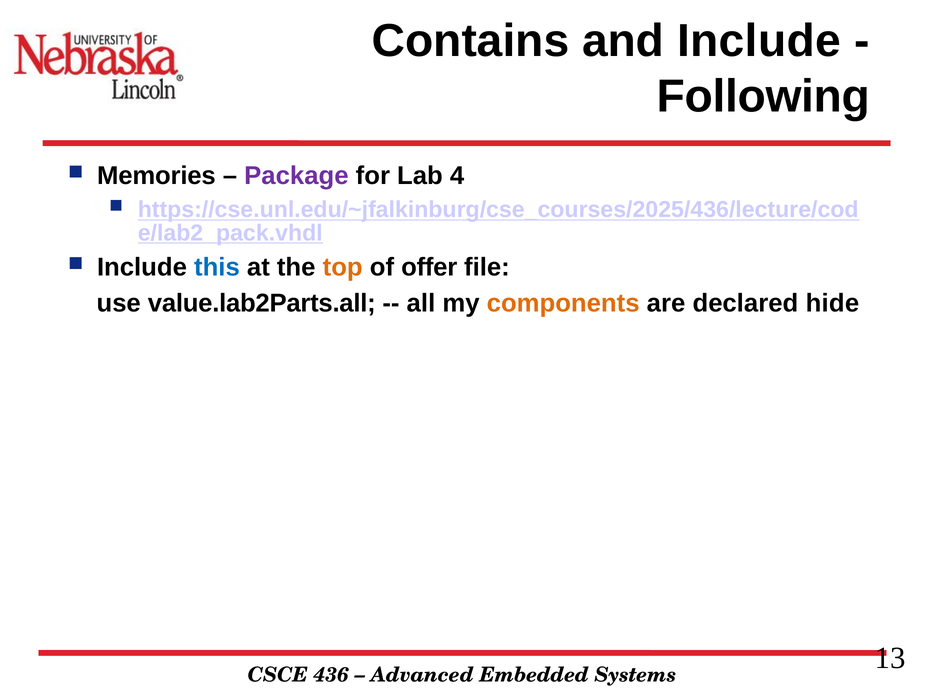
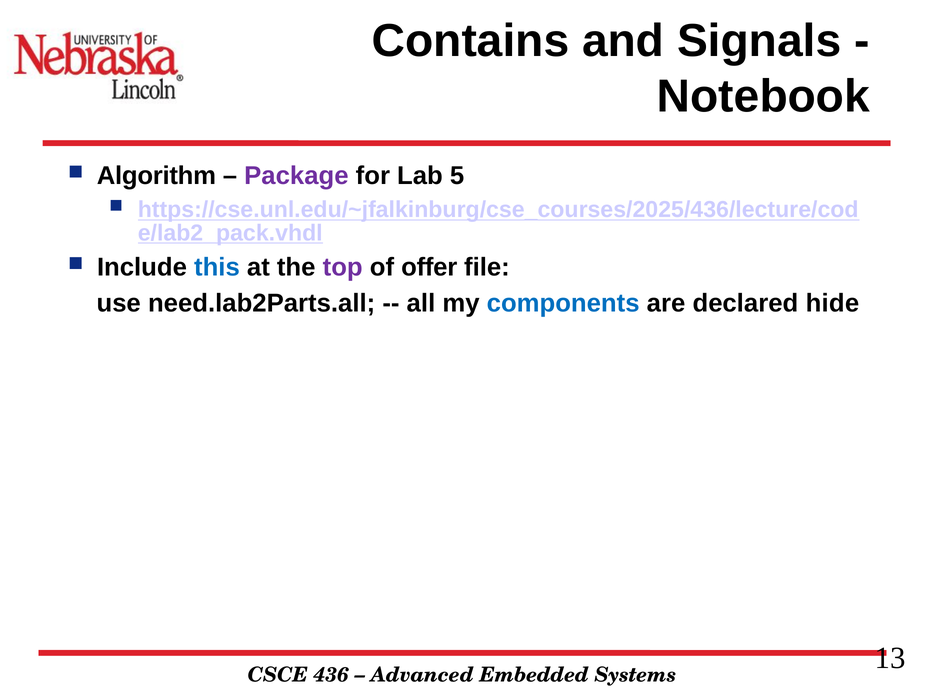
and Include: Include -> Signals (759, 41)
Following: Following -> Notebook (763, 97)
Memories: Memories -> Algorithm (156, 176)
4: 4 -> 5 (457, 176)
top colour: orange -> purple (343, 267)
value.lab2Parts.all: value.lab2Parts.all -> need.lab2Parts.all (262, 303)
components colour: orange -> blue (563, 303)
